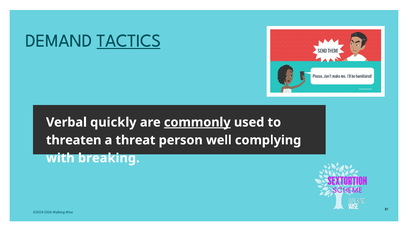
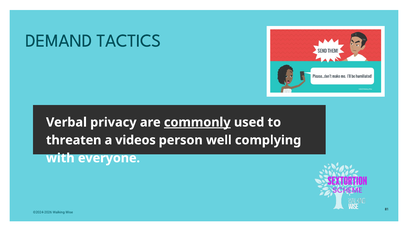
TACTICS underline: present -> none (129, 41)
quickly: quickly -> privacy (113, 122)
threat: threat -> videos (136, 140)
breaking: breaking -> everyone (109, 158)
